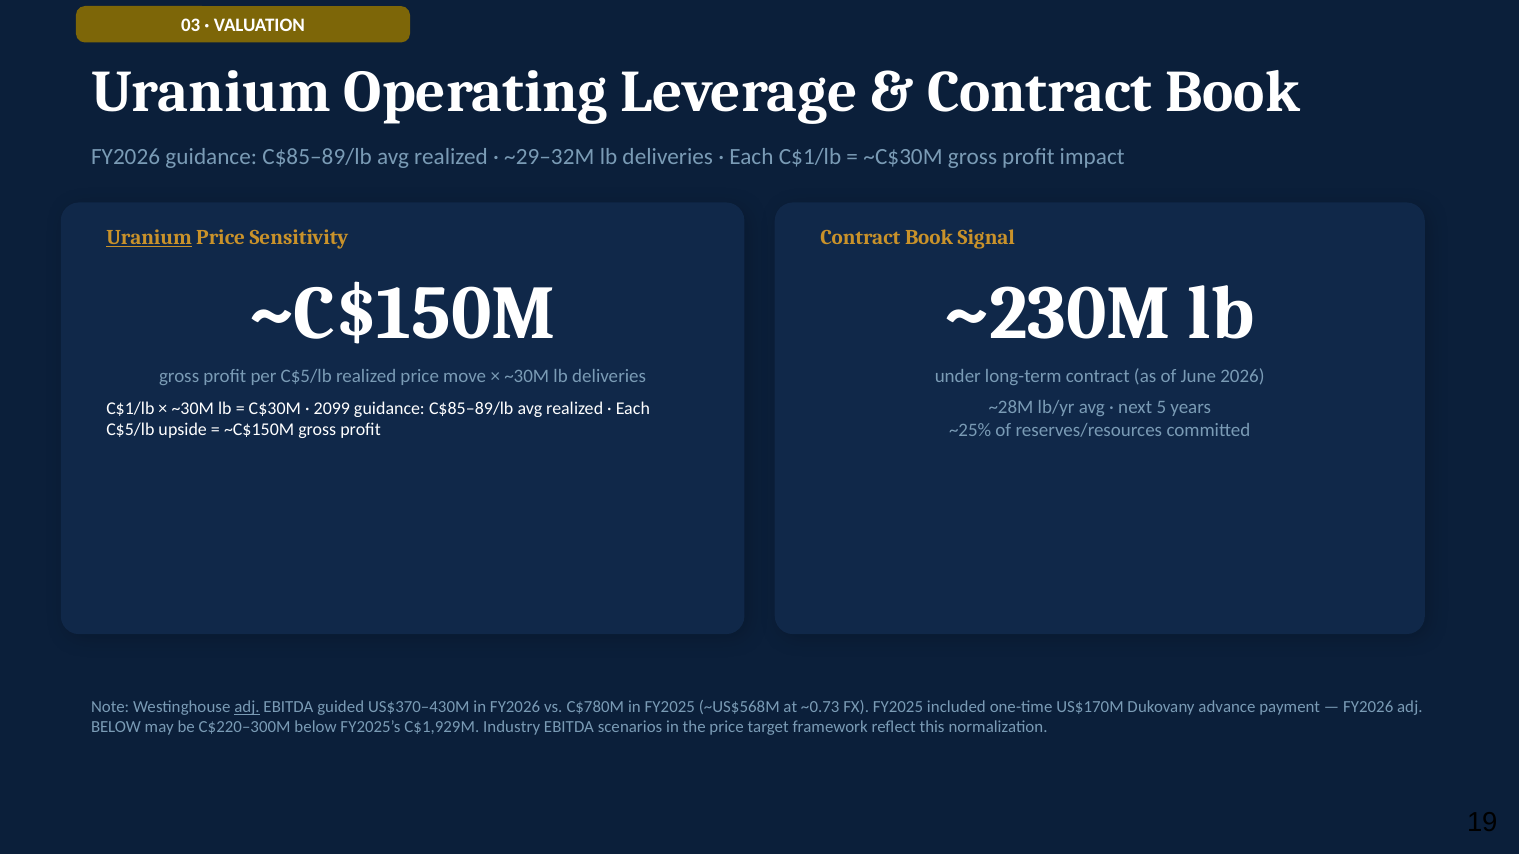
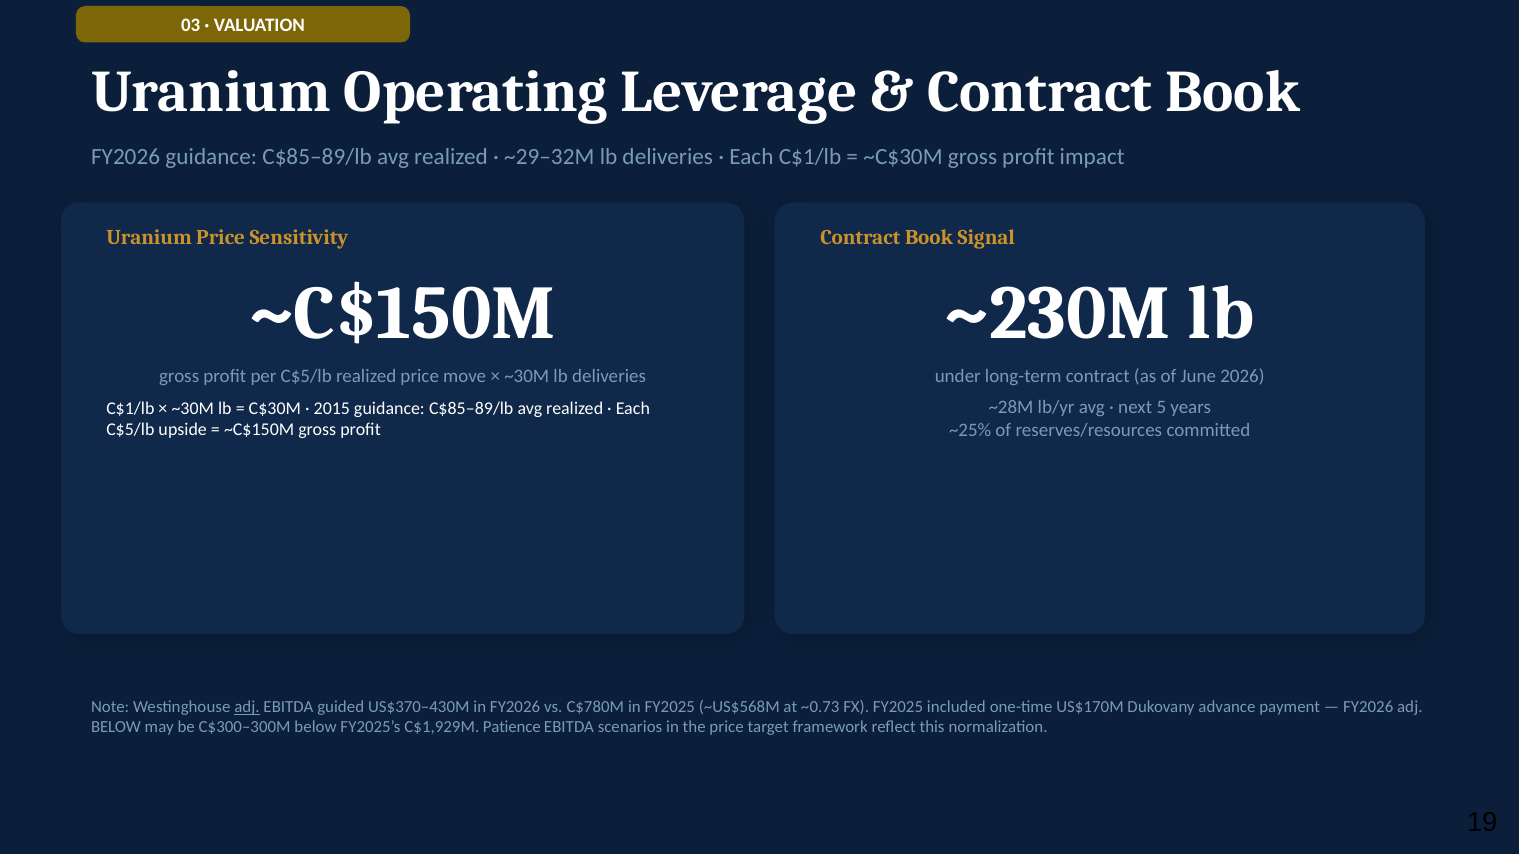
Uranium underline: present -> none (149, 237)
2099: 2099 -> 2015 (332, 408)
C$220–300M: C$220–300M -> C$300–300M (245, 728)
Industry: Industry -> Patience (512, 728)
